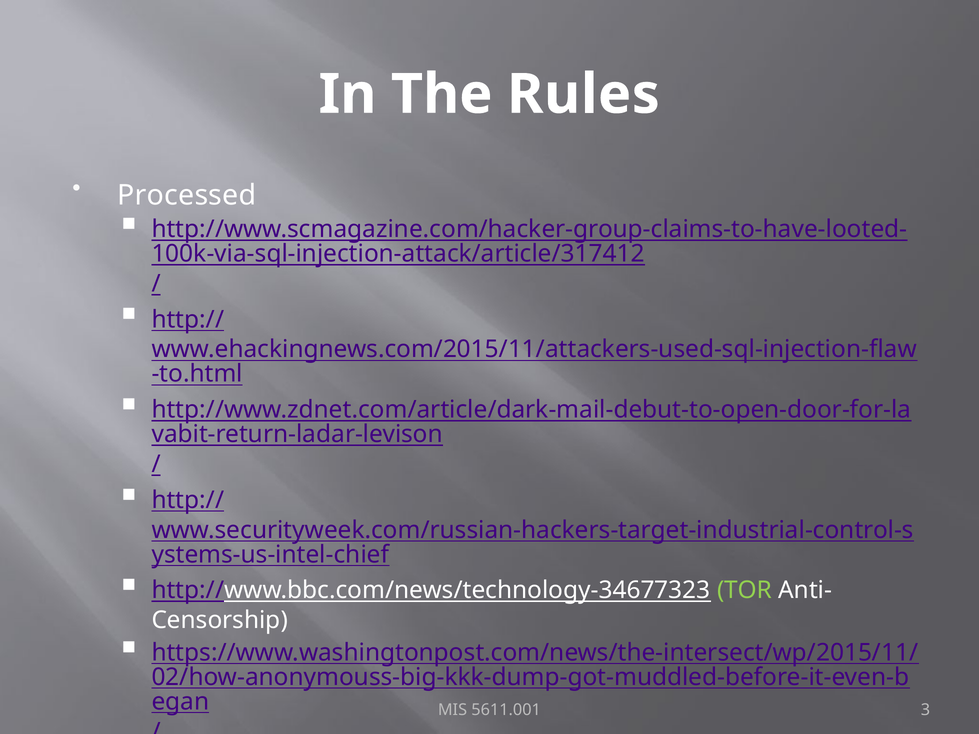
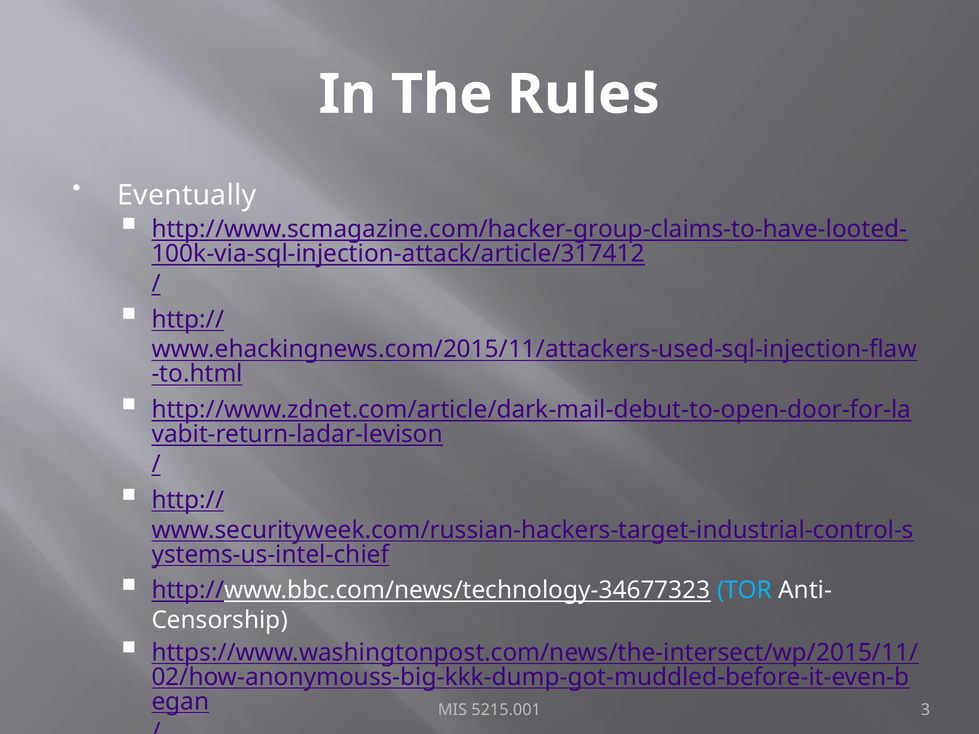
Processed: Processed -> Eventually (187, 195)
TOR colour: light green -> light blue (745, 590)
5611.001: 5611.001 -> 5215.001 (506, 710)
